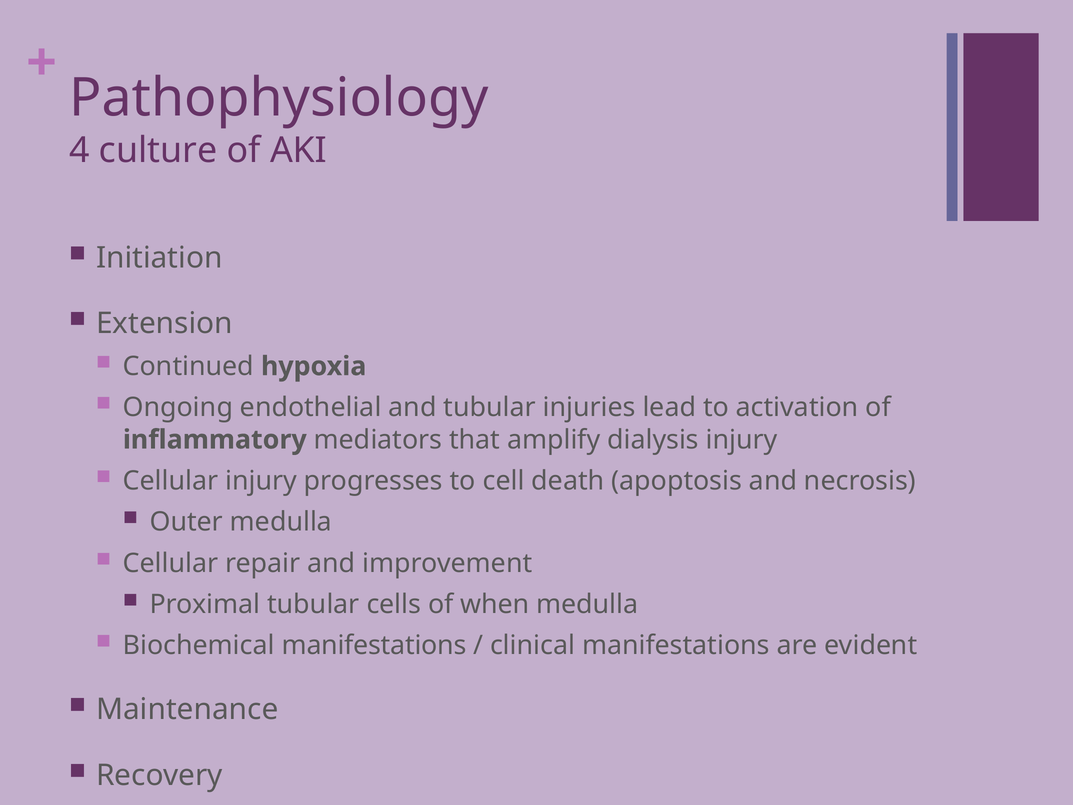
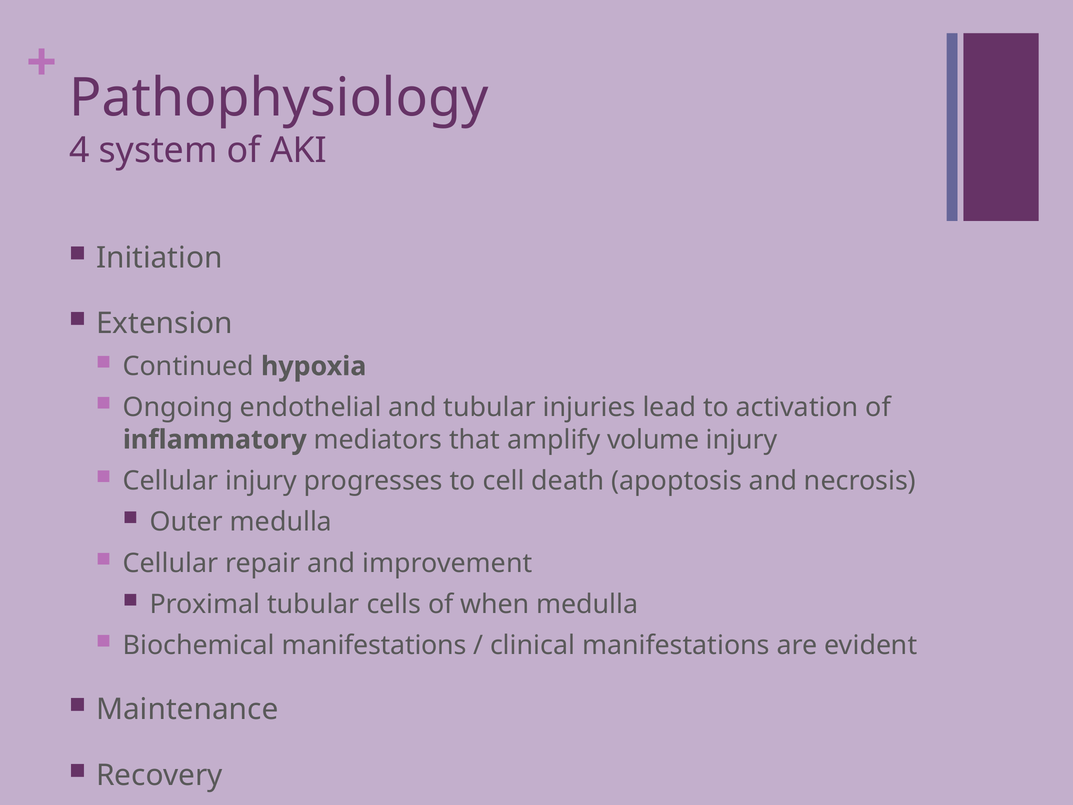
culture: culture -> system (158, 151)
dialysis: dialysis -> volume (653, 440)
